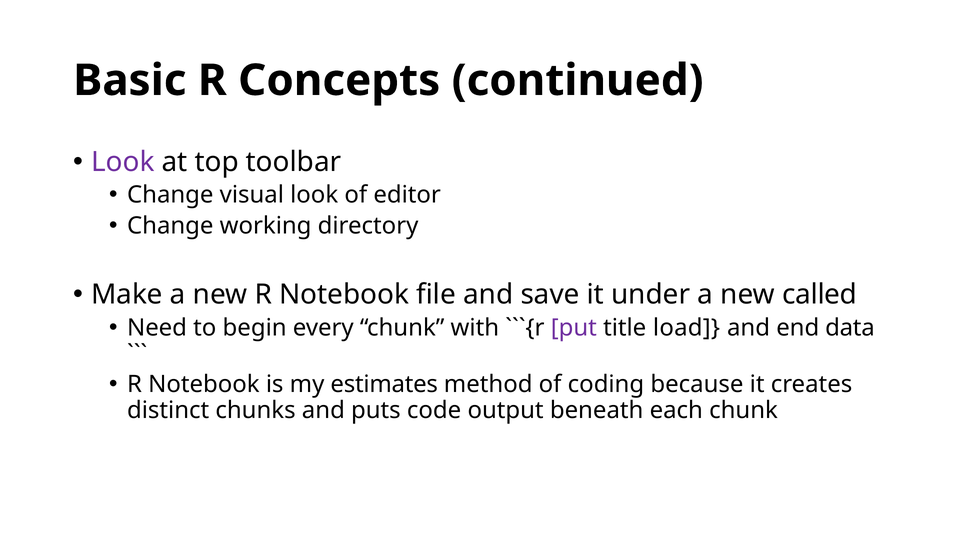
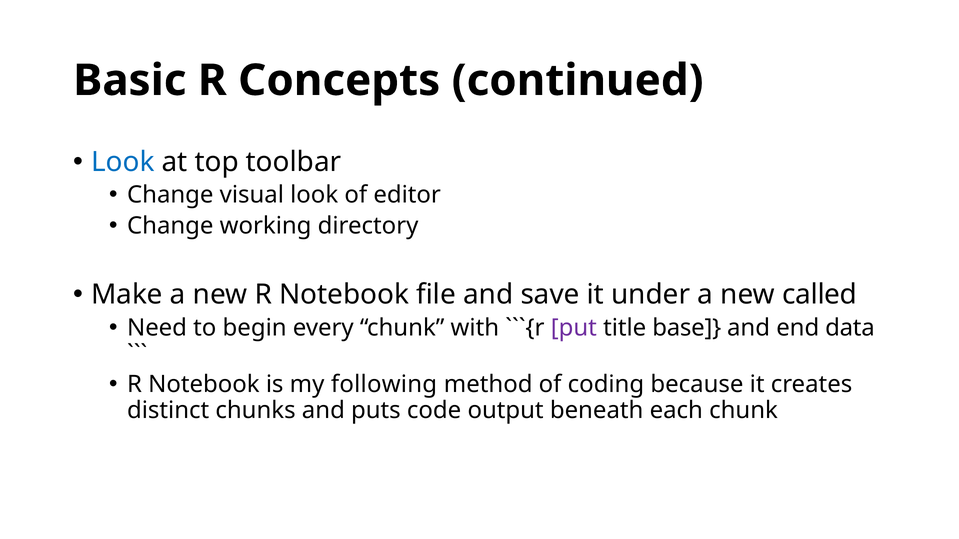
Look colour: purple -> blue (123, 162)
load: load -> base (687, 328)
estimates: estimates -> following (384, 385)
